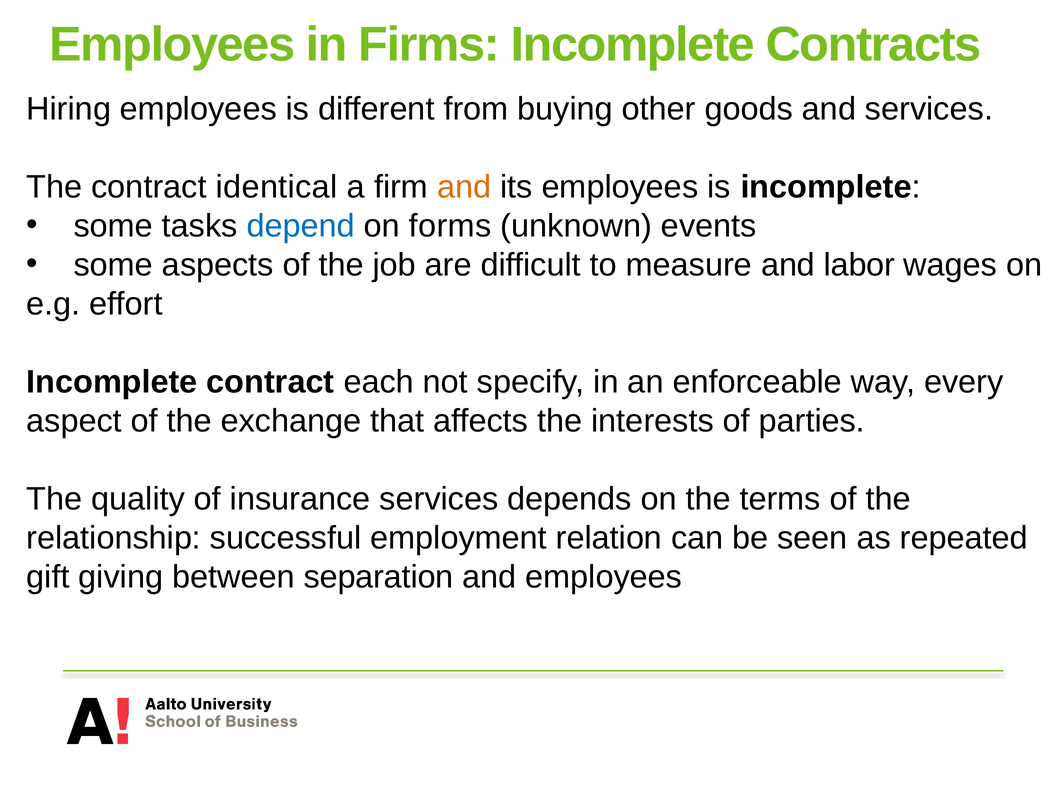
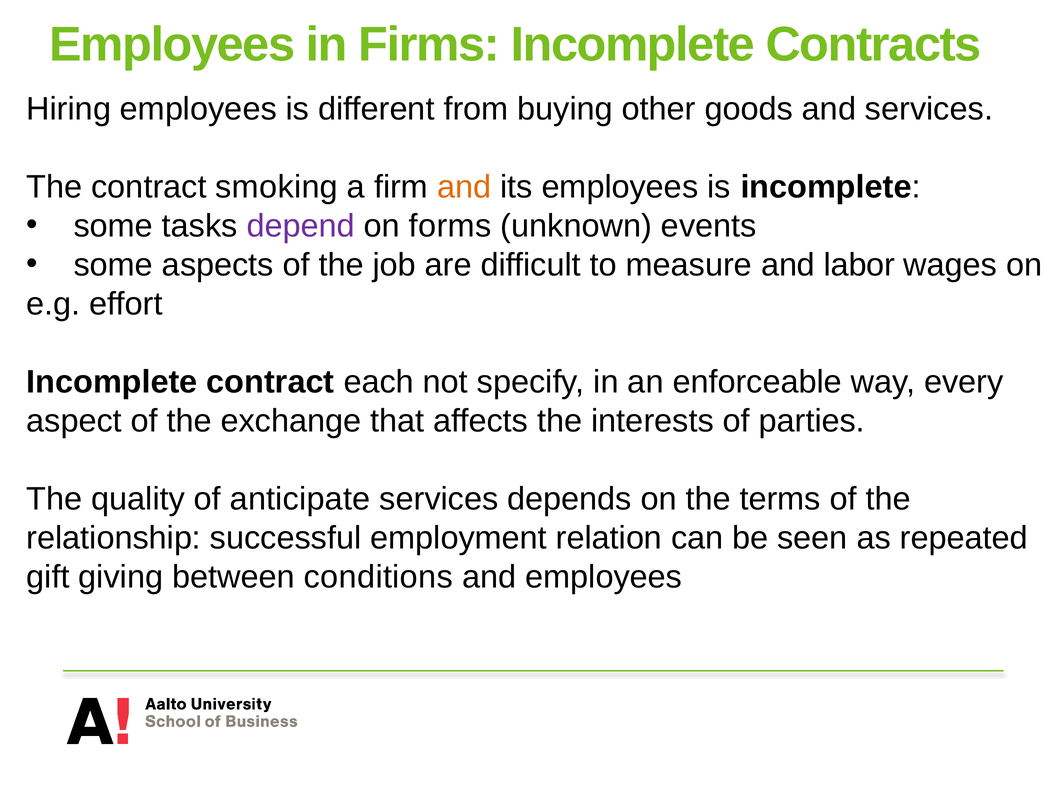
identical: identical -> smoking (277, 187)
depend colour: blue -> purple (301, 226)
insurance: insurance -> anticipate (300, 499)
separation: separation -> conditions (378, 577)
